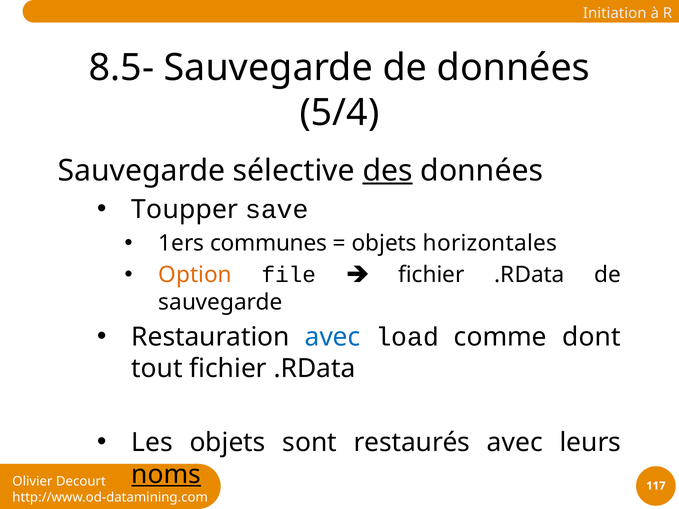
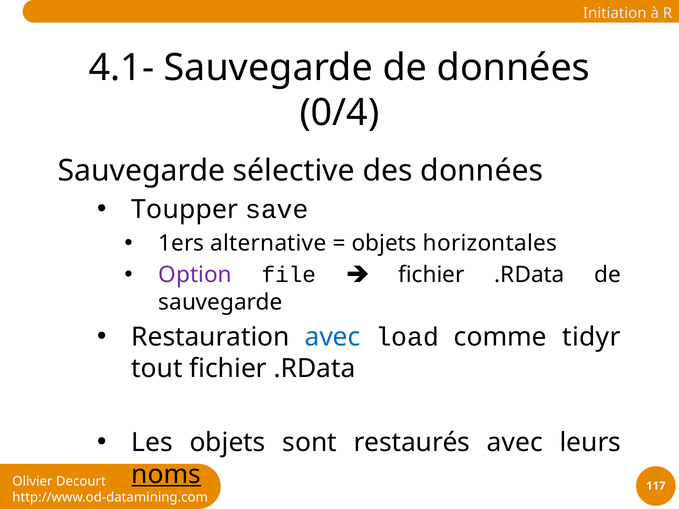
8.5-: 8.5- -> 4.1- (121, 68)
5/4: 5/4 -> 0/4 (340, 113)
des underline: present -> none (388, 171)
communes: communes -> alternative (268, 243)
Option colour: orange -> purple (195, 275)
dont: dont -> tidyr (591, 337)
